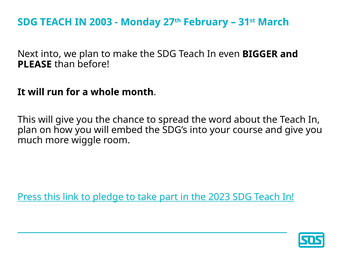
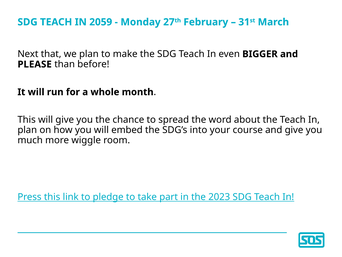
2003: 2003 -> 2059 (101, 22)
Next into: into -> that (51, 54)
